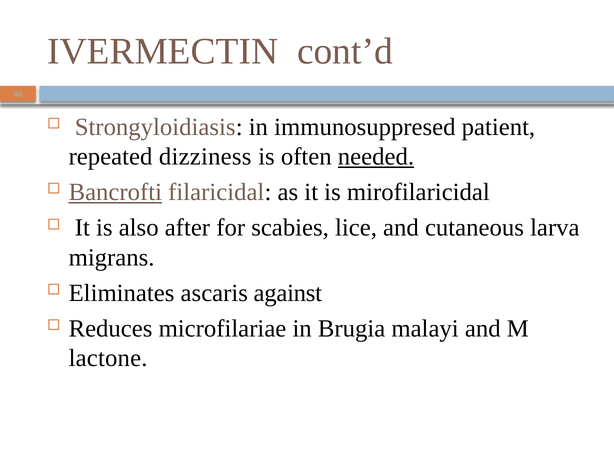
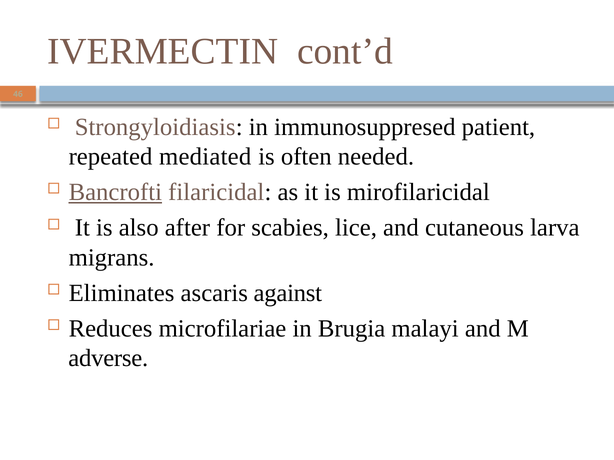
dizziness: dizziness -> mediated (205, 157)
needed underline: present -> none (376, 157)
lactone: lactone -> adverse (108, 359)
